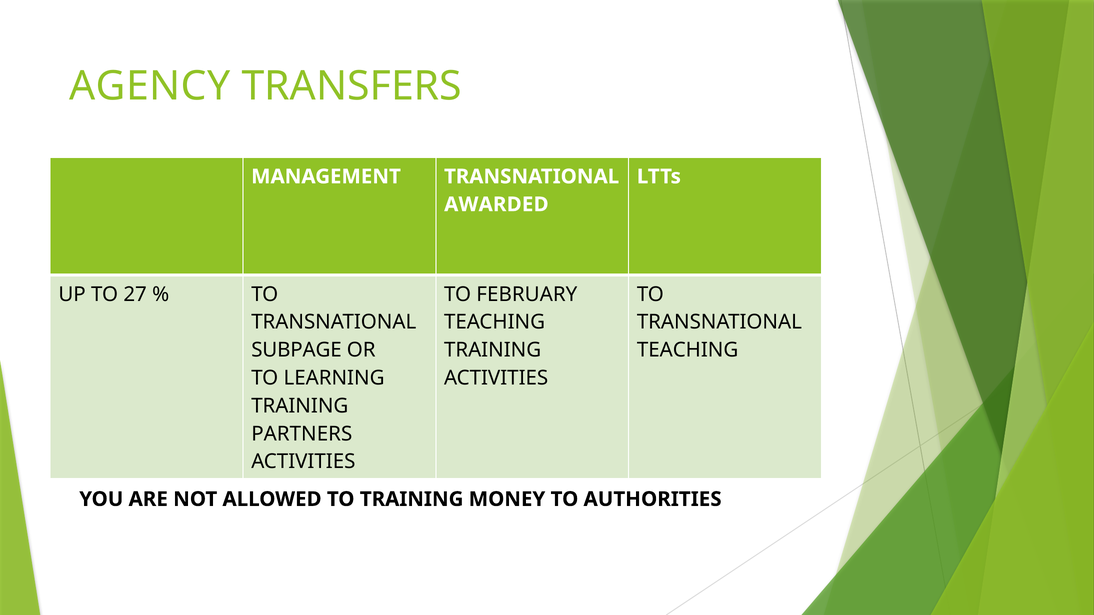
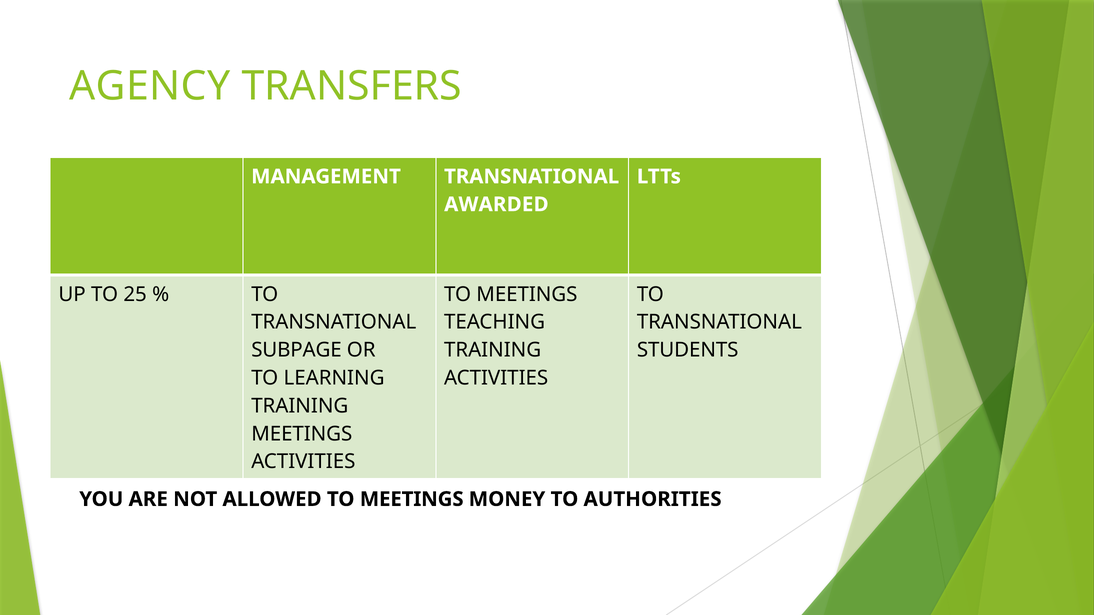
27: 27 -> 25 (135, 294)
FEBRUARY: FEBRUARY -> MEETINGS (527, 294)
TEACHING: TEACHING -> STUDENTS (688, 350)
PARTNERS: PARTNERS -> MEETINGS (302, 434)
ALLOWED TO TRAINING: TRAINING -> MEETINGS (412, 499)
